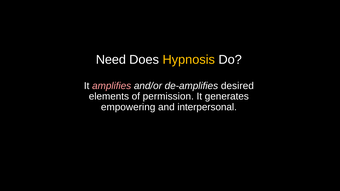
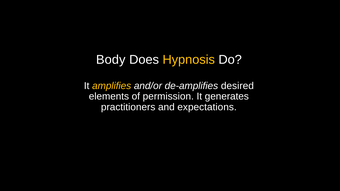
Need: Need -> Body (111, 60)
amplifies colour: pink -> yellow (112, 86)
empowering: empowering -> practitioners (128, 107)
interpersonal: interpersonal -> expectations (207, 107)
